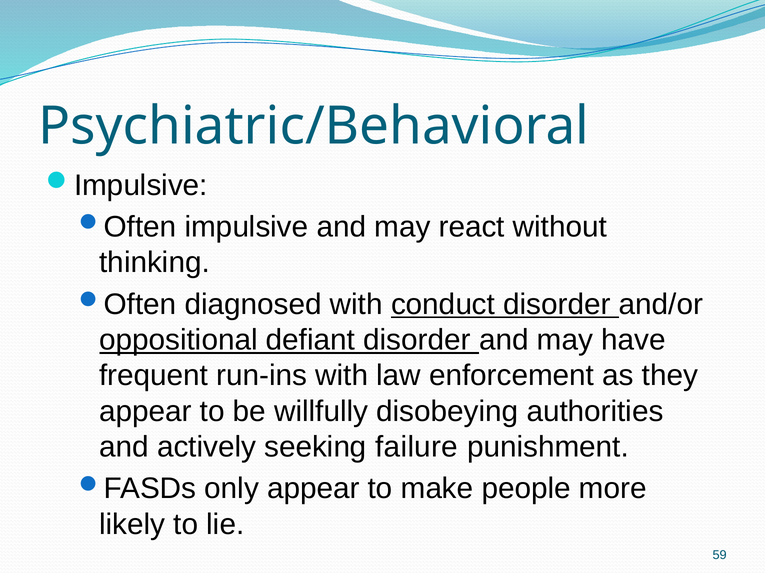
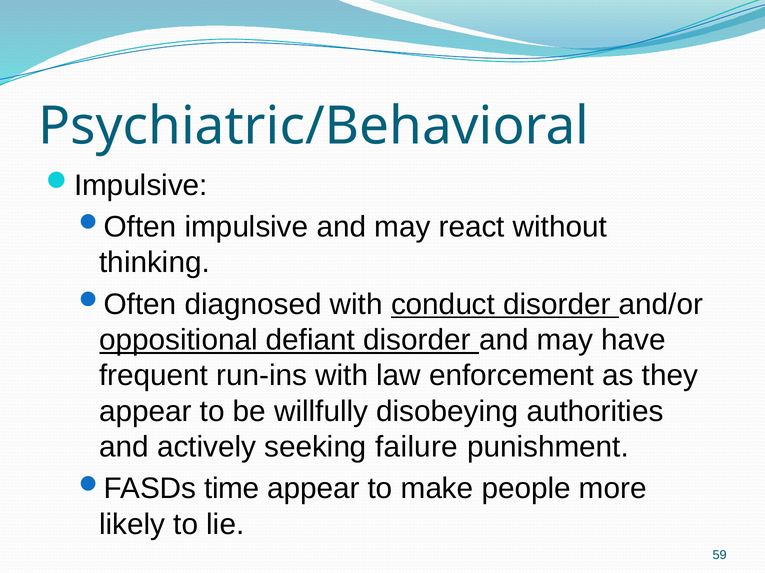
only: only -> time (232, 489)
